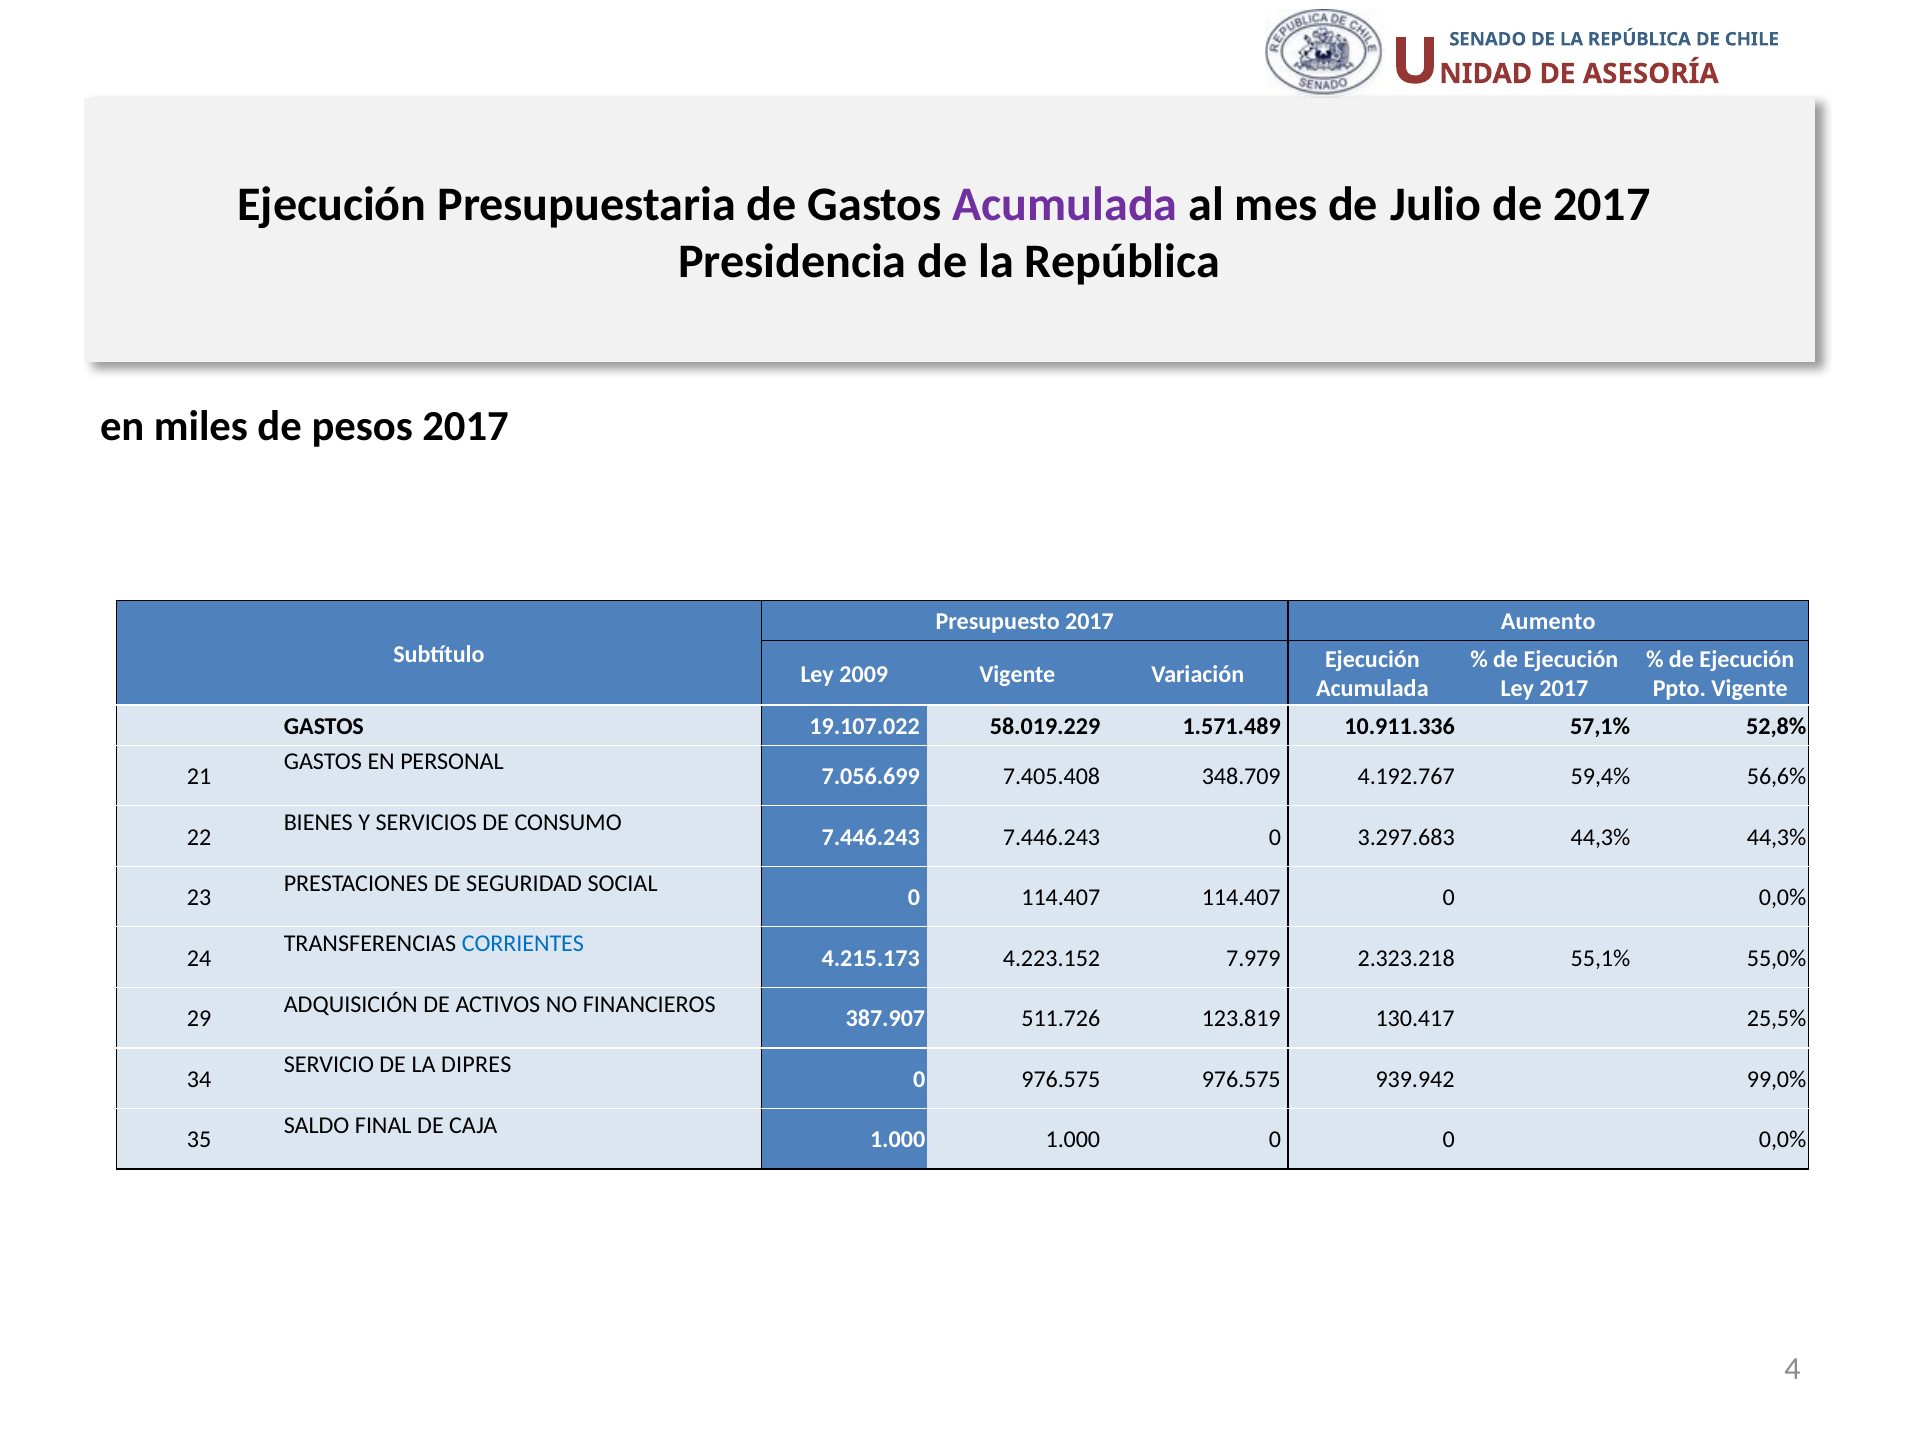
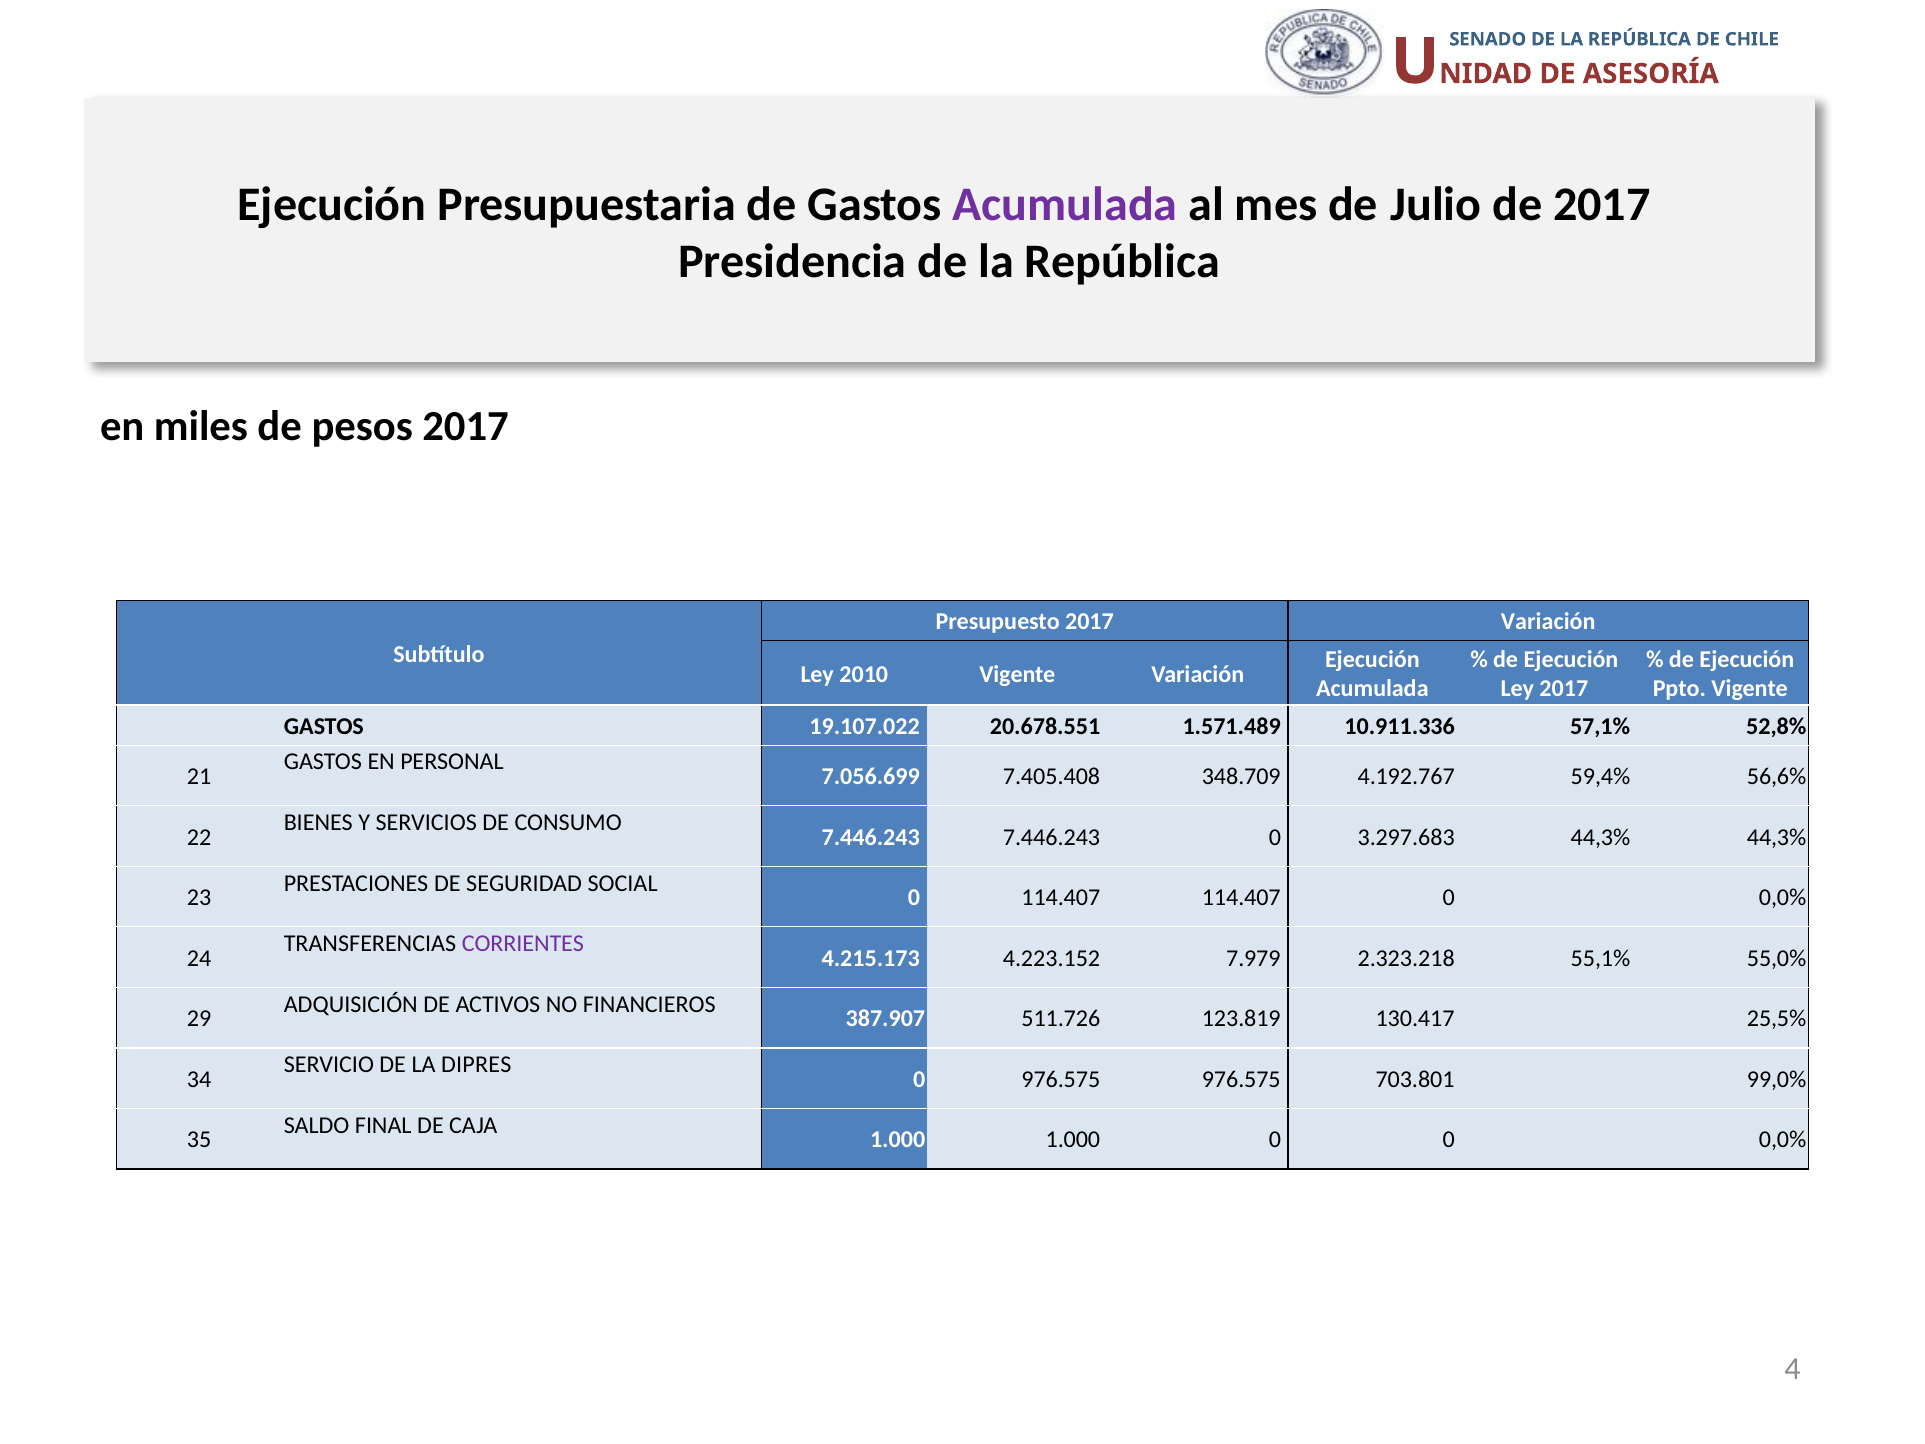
2017 Aumento: Aumento -> Variación (1548, 622)
2009: 2009 -> 2010 (864, 674)
58.019.229: 58.019.229 -> 20.678.551 (1045, 726)
CORRIENTES colour: blue -> purple (523, 943)
939.942: 939.942 -> 703.801 (1415, 1079)
